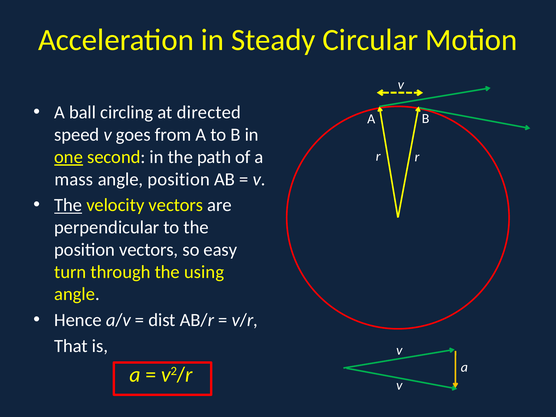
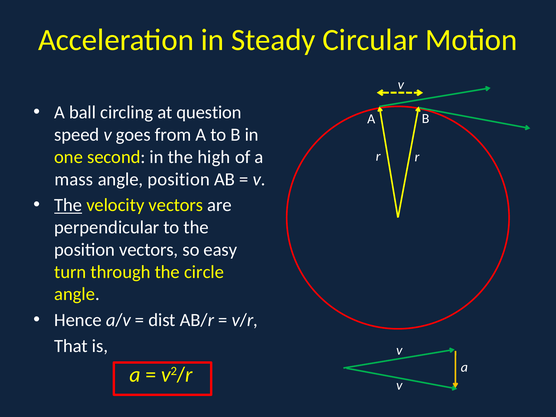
directed: directed -> question (209, 113)
one underline: present -> none (69, 157)
path: path -> high (214, 157)
using: using -> circle (204, 272)
